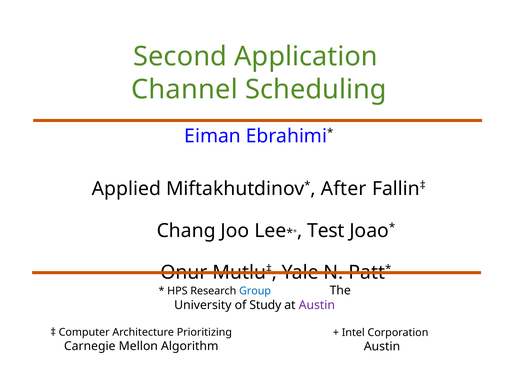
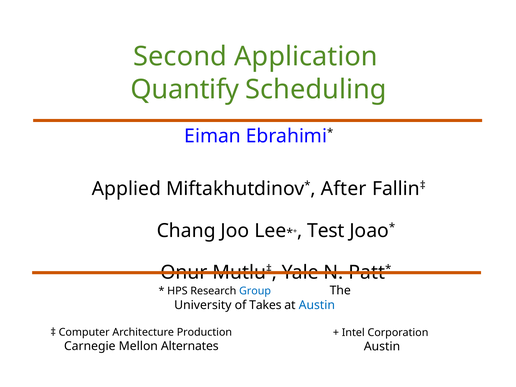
Channel: Channel -> Quantify (185, 89)
Study: Study -> Takes (265, 305)
Austin colour: purple -> blue (317, 305)
Prioritizing: Prioritizing -> Production (204, 332)
Algorithm: Algorithm -> Alternates (190, 346)
